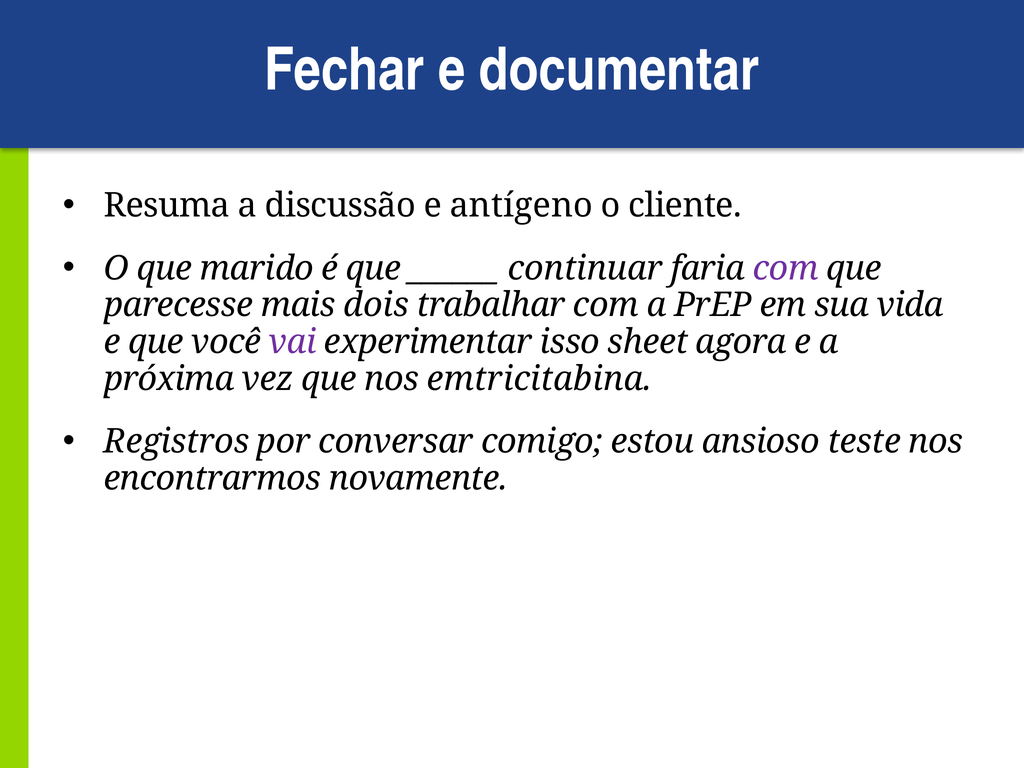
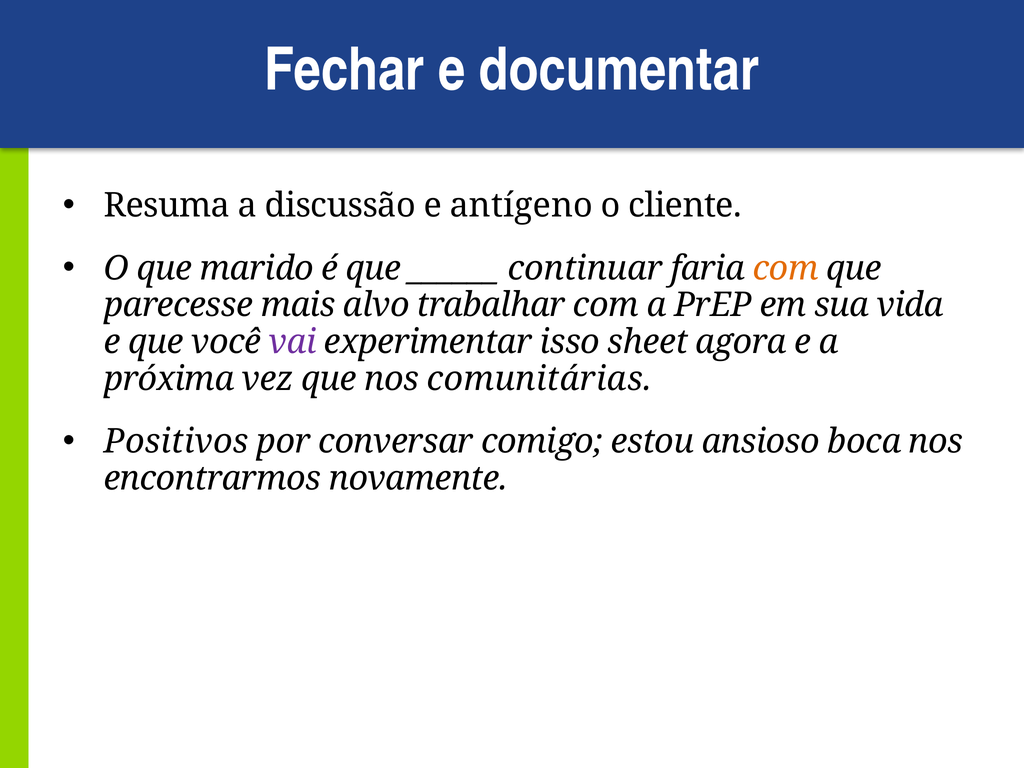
com colour: purple -> orange (786, 268)
dois: dois -> alvo (376, 305)
emtricitabina: emtricitabina -> comunitárias (539, 379)
Registros: Registros -> Positivos (176, 442)
teste: teste -> boca (864, 442)
